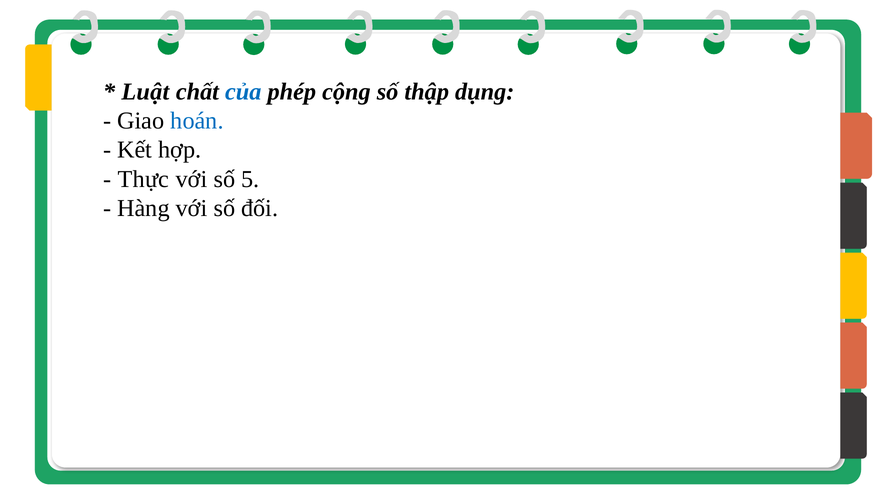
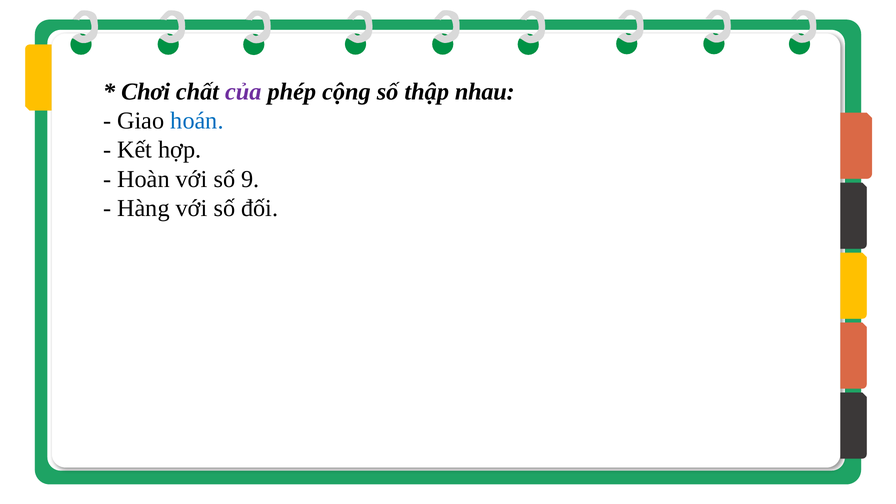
Luật: Luật -> Chơi (146, 92)
của colour: blue -> purple (243, 92)
dụng: dụng -> nhau (485, 92)
Thực: Thực -> Hoàn (143, 179)
5: 5 -> 9 (250, 179)
